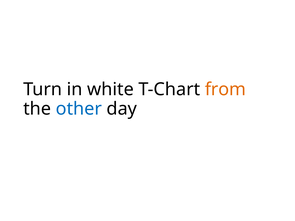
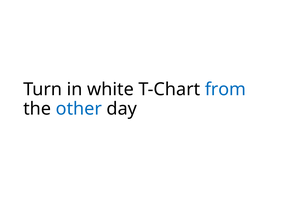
from colour: orange -> blue (225, 89)
